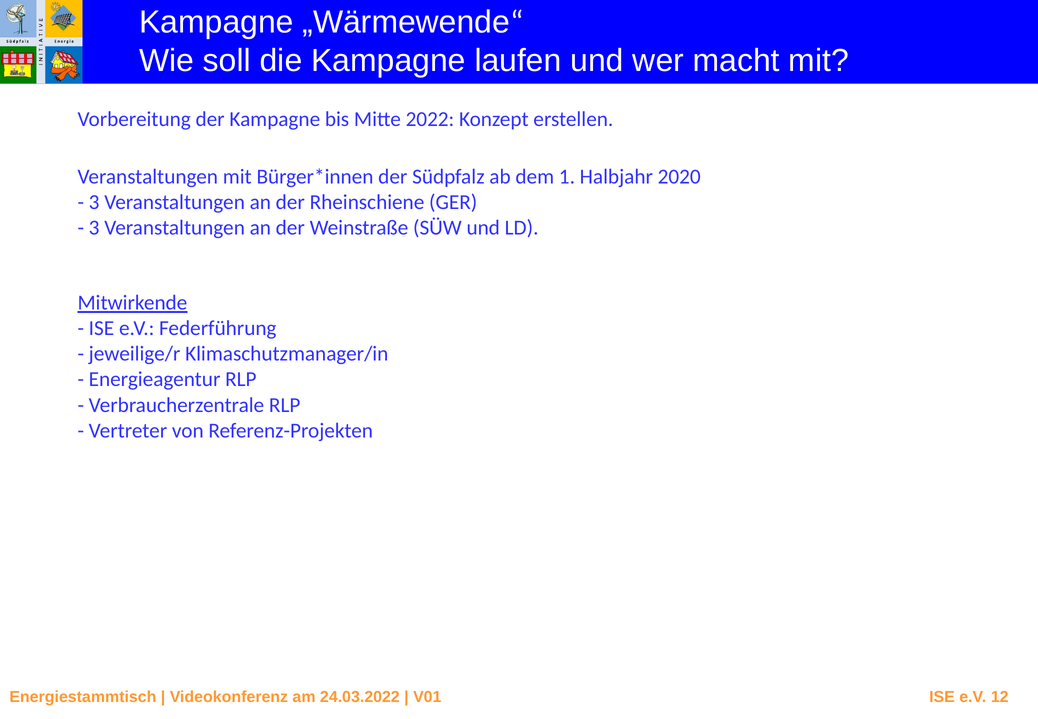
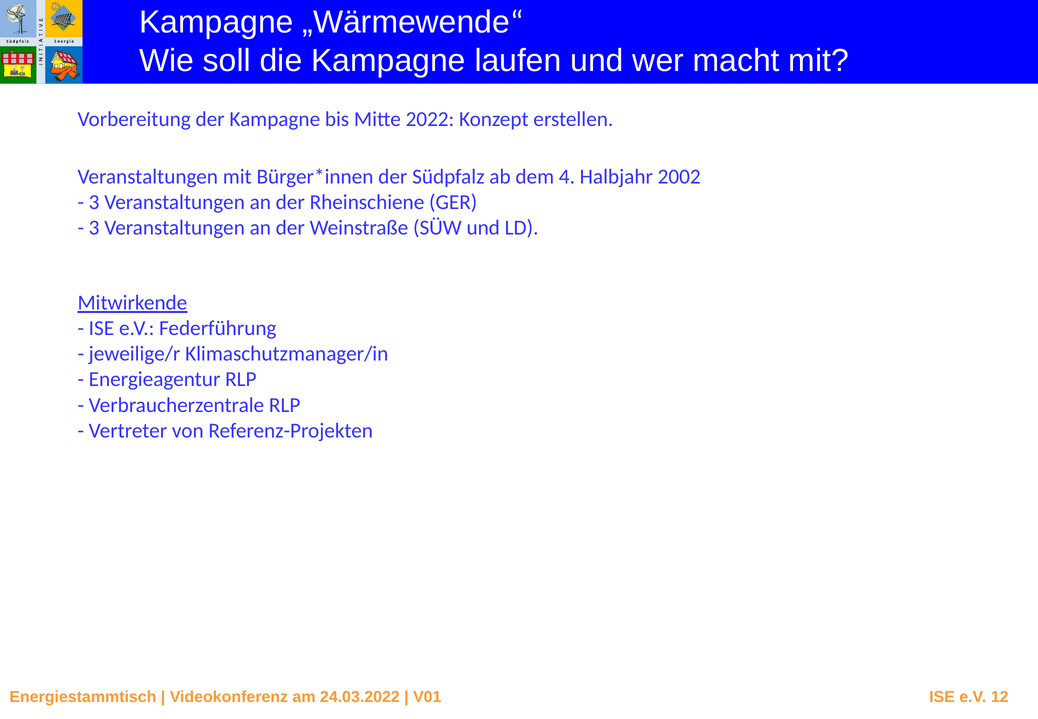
1: 1 -> 4 (567, 176)
2020: 2020 -> 2002 (679, 176)
